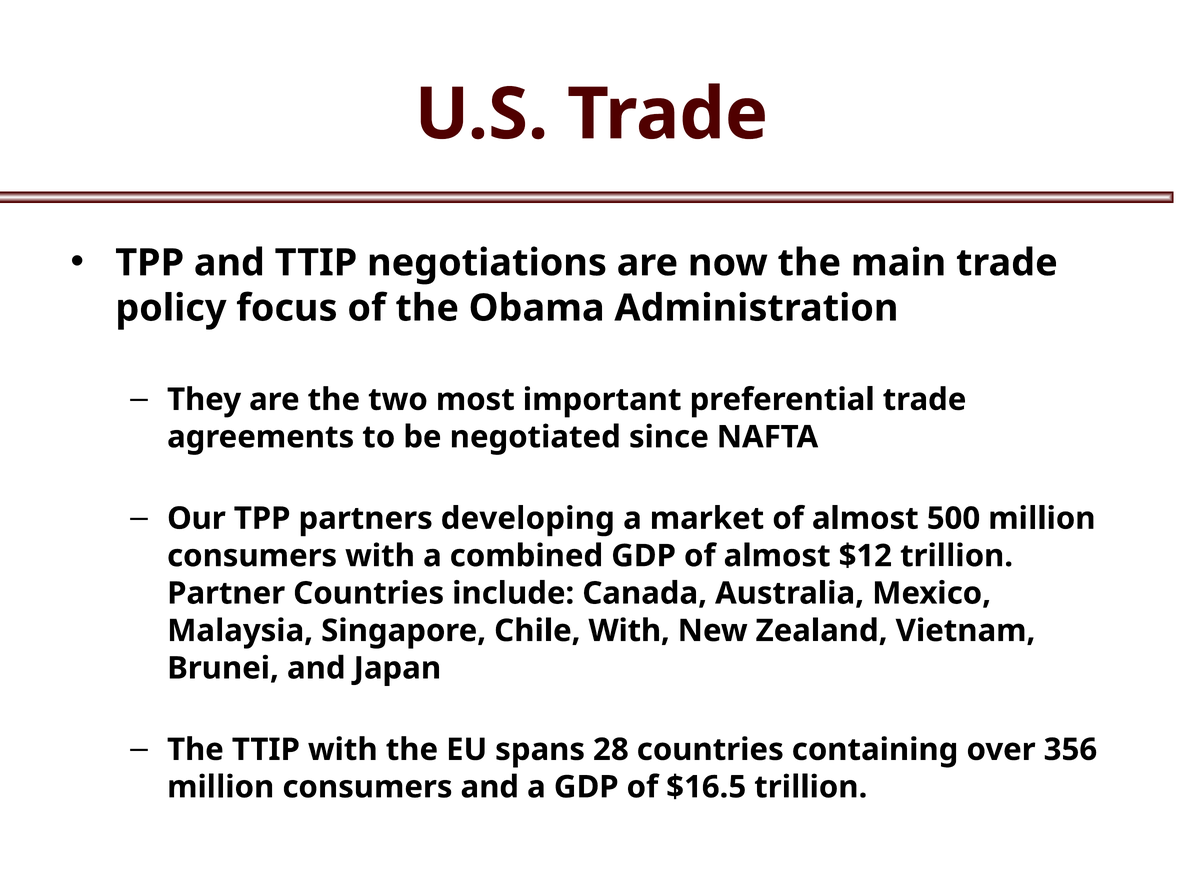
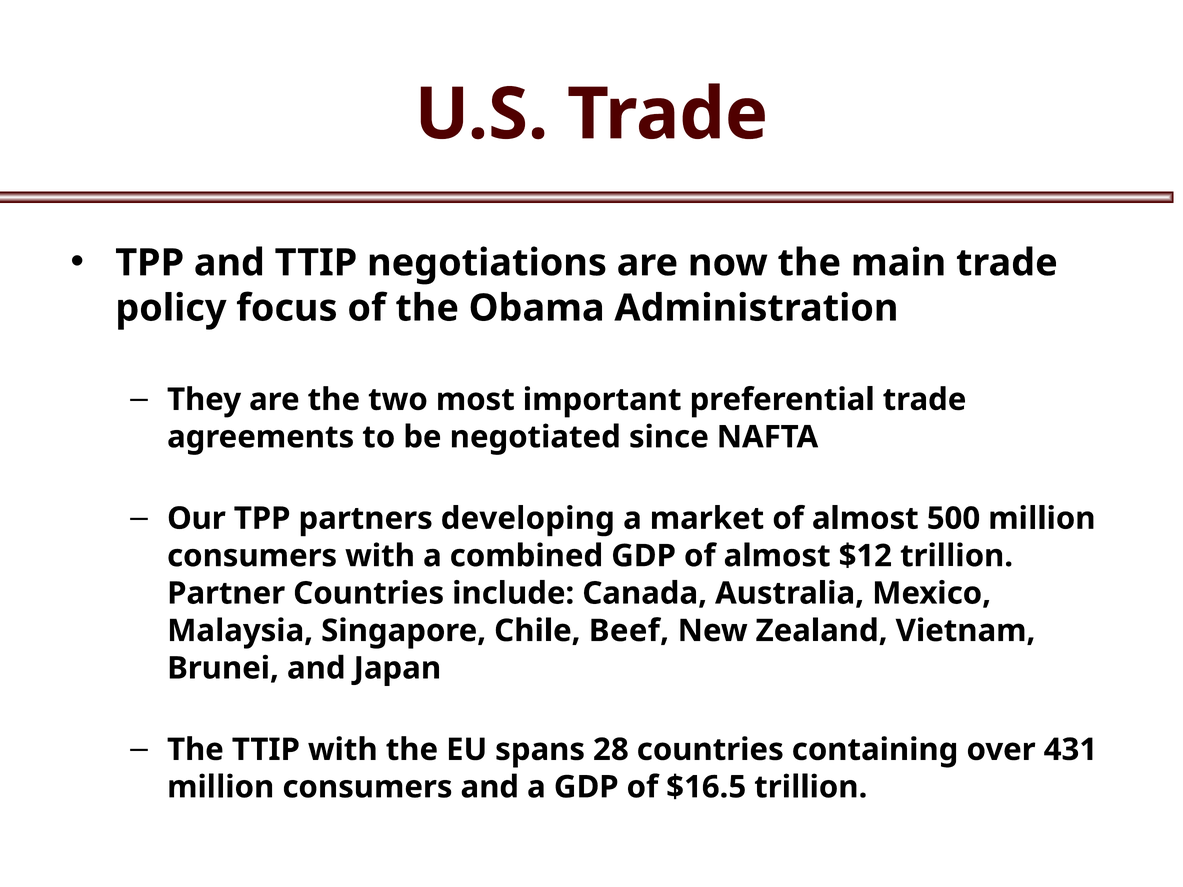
Chile With: With -> Beef (629, 631)
356: 356 -> 431 (1070, 750)
